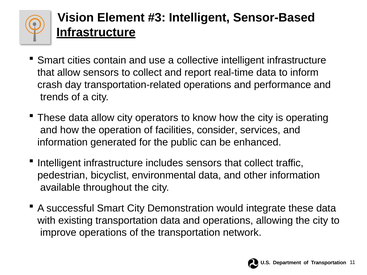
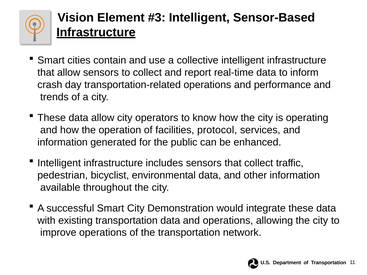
consider: consider -> protocol (217, 130)
